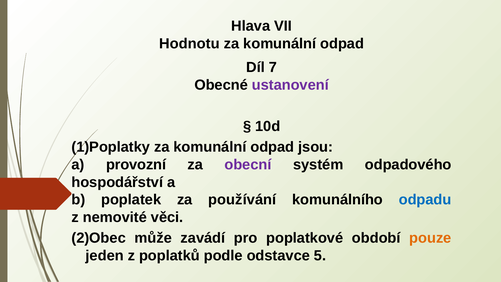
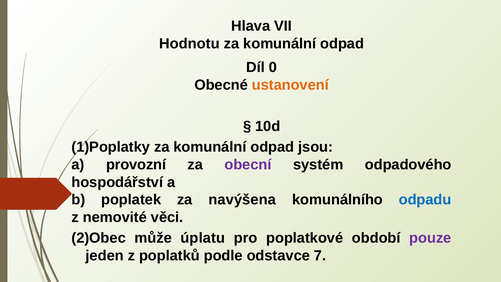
7: 7 -> 0 (273, 67)
ustanovení colour: purple -> orange (290, 85)
používání: používání -> navýšena (242, 200)
zavádí: zavádí -> úplatu (203, 238)
pouze colour: orange -> purple (430, 238)
5: 5 -> 7 (320, 255)
